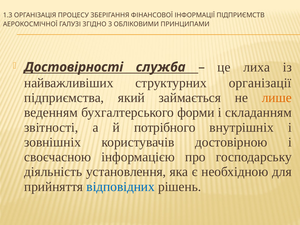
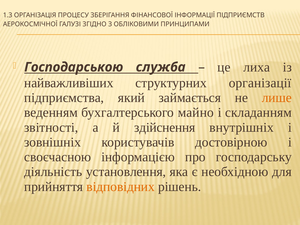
Достовірності: Достовірності -> Господарською (74, 67)
форми: форми -> майно (196, 113)
потрібного: потрібного -> здійснення (165, 127)
відповідних colour: blue -> orange (121, 187)
